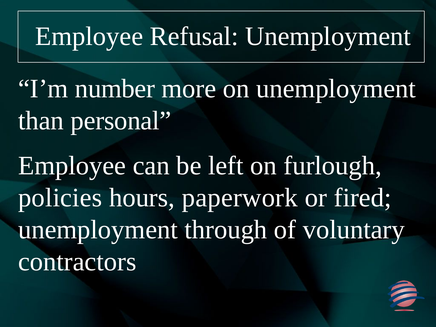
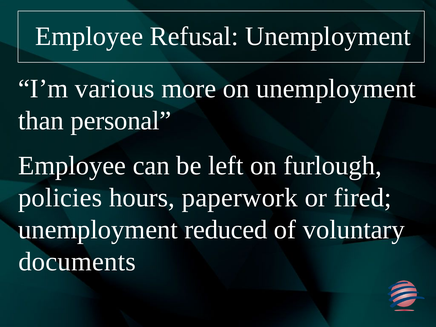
number: number -> various (115, 89)
through: through -> reduced (226, 230)
contractors: contractors -> documents (77, 262)
